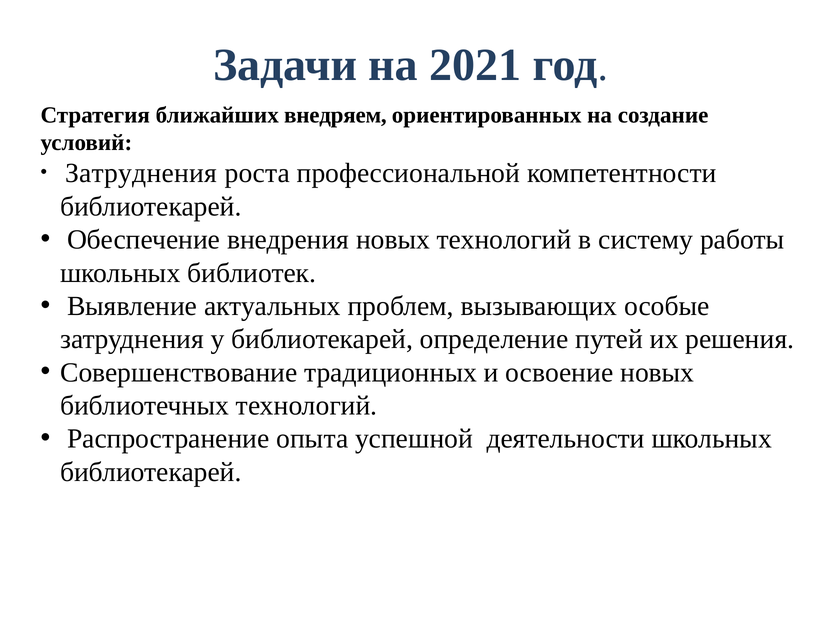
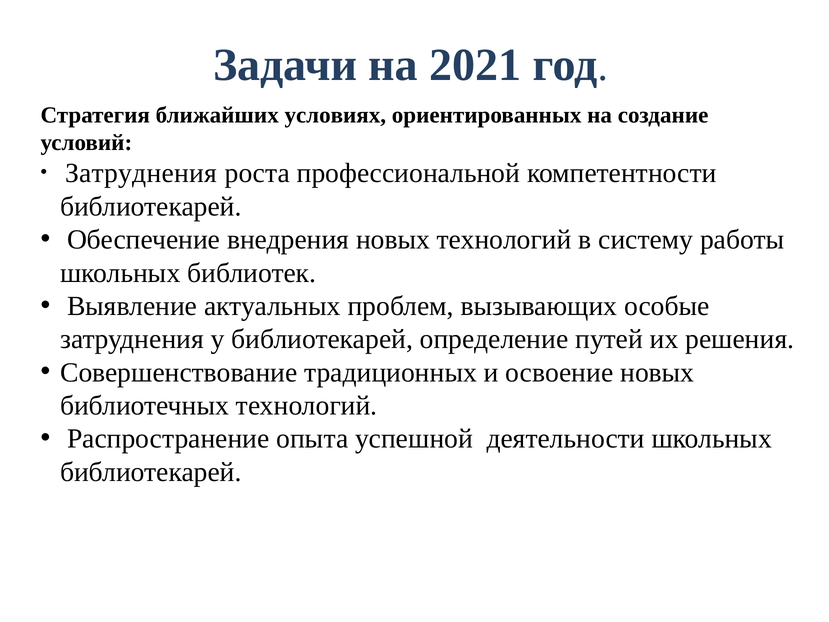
внедряем: внедряем -> условиях (335, 115)
